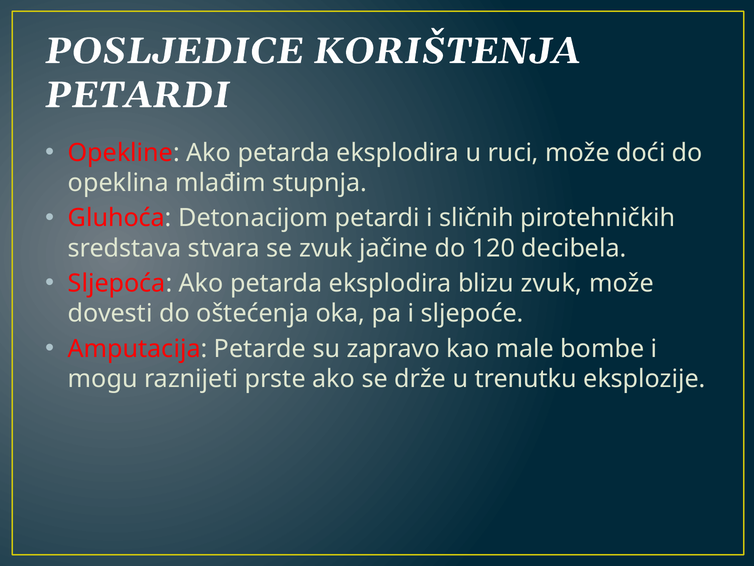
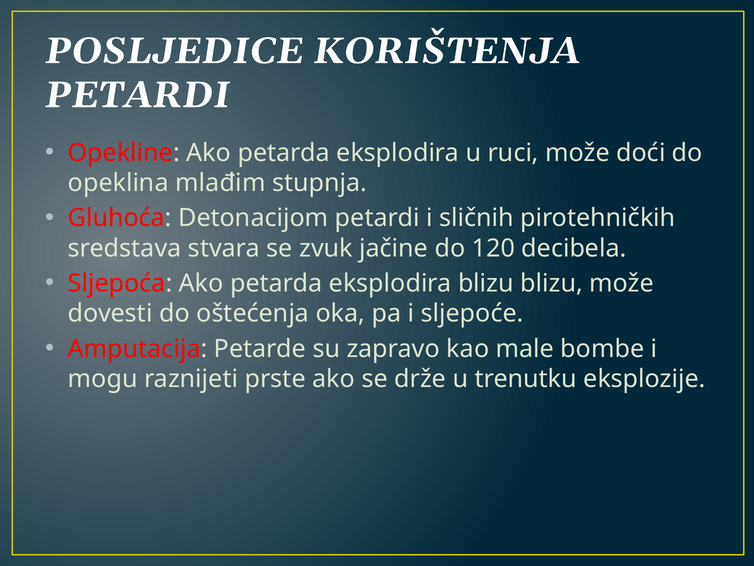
blizu zvuk: zvuk -> blizu (552, 283)
